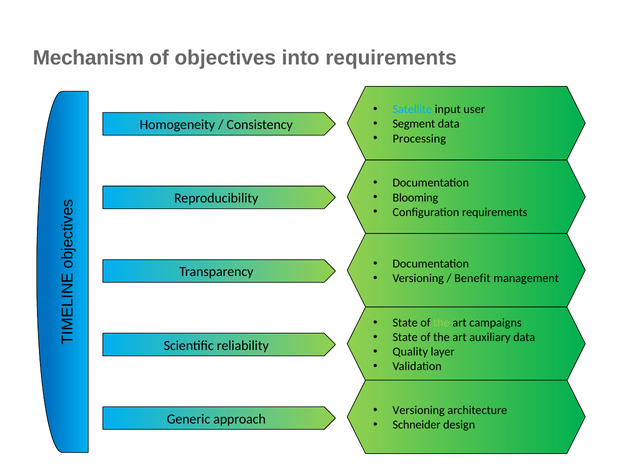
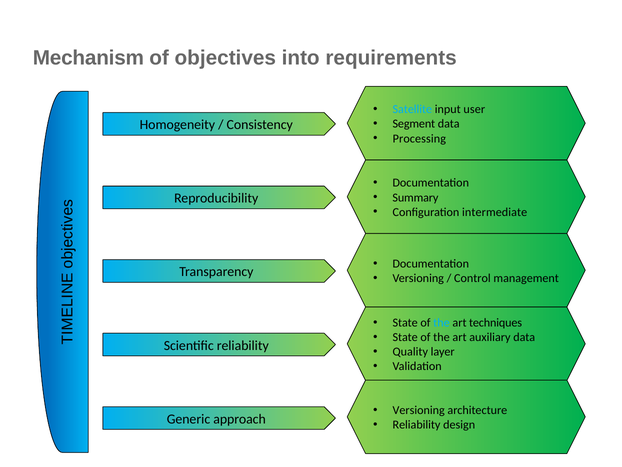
Blooming: Blooming -> Summary (415, 197)
Configuration requirements: requirements -> intermediate (495, 212)
Benefit: Benefit -> Control (472, 278)
the colour: light green -> light blue (441, 322)
campaigns: campaigns -> techniques (496, 322)
Schneider: Schneider -> Reliability (417, 424)
